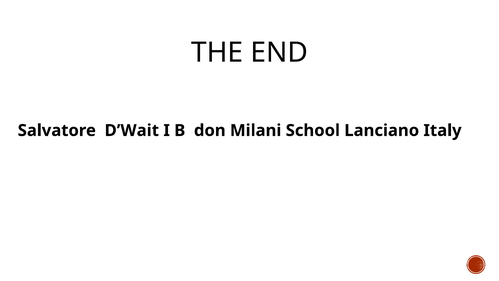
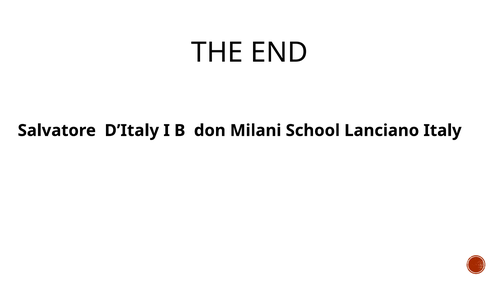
D’Wait: D’Wait -> D’Italy (132, 130)
